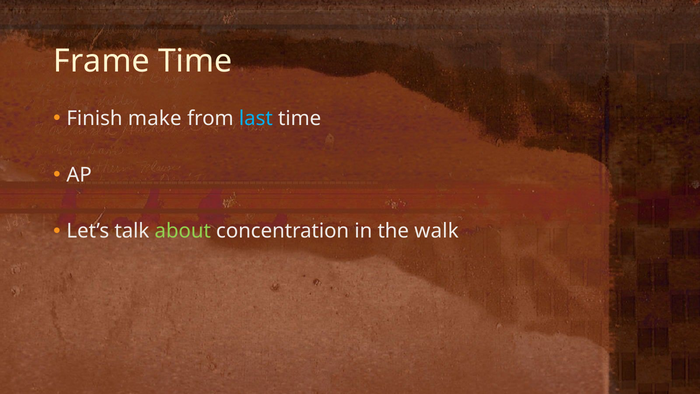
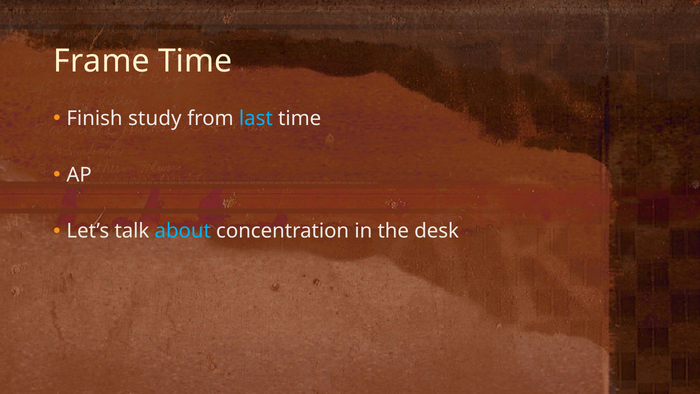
make: make -> study (155, 118)
about colour: light green -> light blue (183, 231)
walk: walk -> desk (437, 231)
